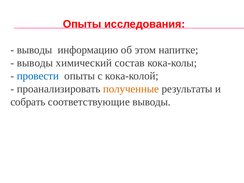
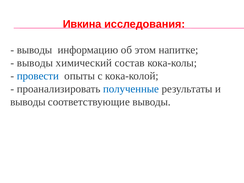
Опыты: Опыты -> Ивкина (82, 24)
полученные colour: orange -> blue (131, 89)
собрать: собрать -> выводы (28, 102)
